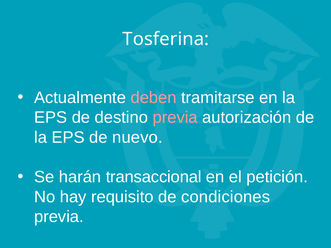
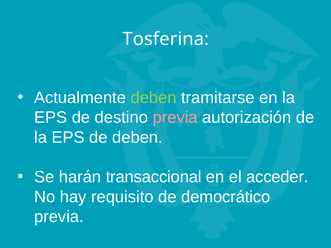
deben colour: pink -> light green (154, 98)
de nuevo: nuevo -> deben (137, 137)
petición: petición -> acceder (277, 177)
condiciones: condiciones -> democrático (226, 197)
